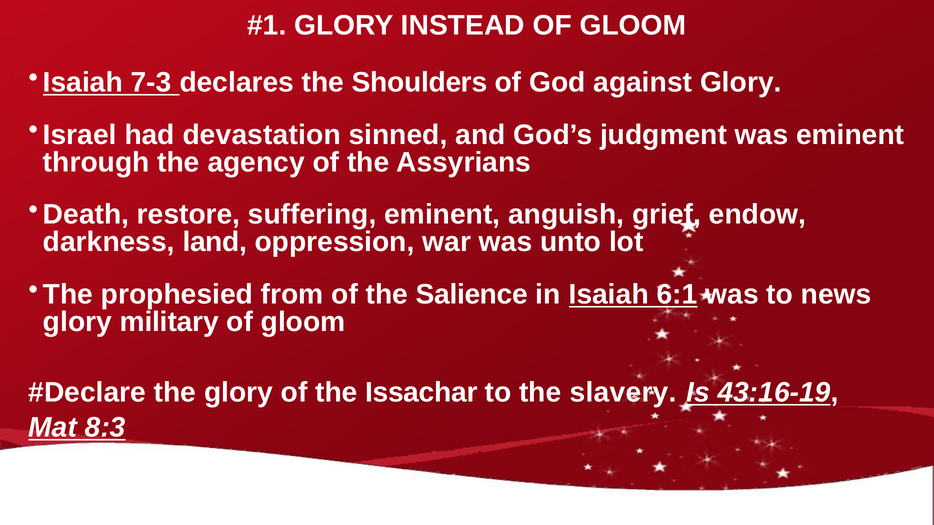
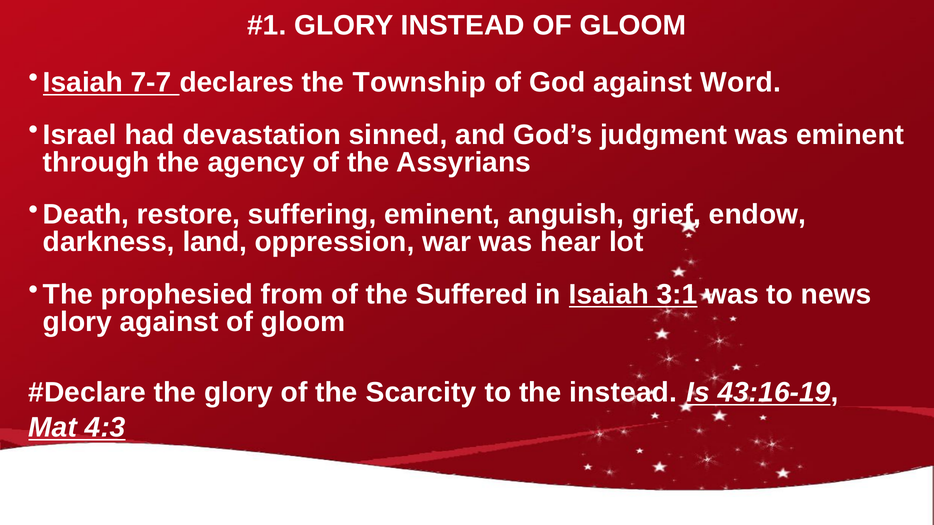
7-3: 7-3 -> 7-7 (151, 82)
Shoulders: Shoulders -> Township (419, 82)
against Glory: Glory -> Word (741, 82)
unto: unto -> hear (570, 242)
Salience: Salience -> Suffered (472, 295)
6:1: 6:1 -> 3:1 (677, 295)
glory military: military -> against (169, 322)
Issachar: Issachar -> Scarcity (421, 393)
the slavery: slavery -> instead (623, 393)
8:3: 8:3 -> 4:3 (105, 428)
